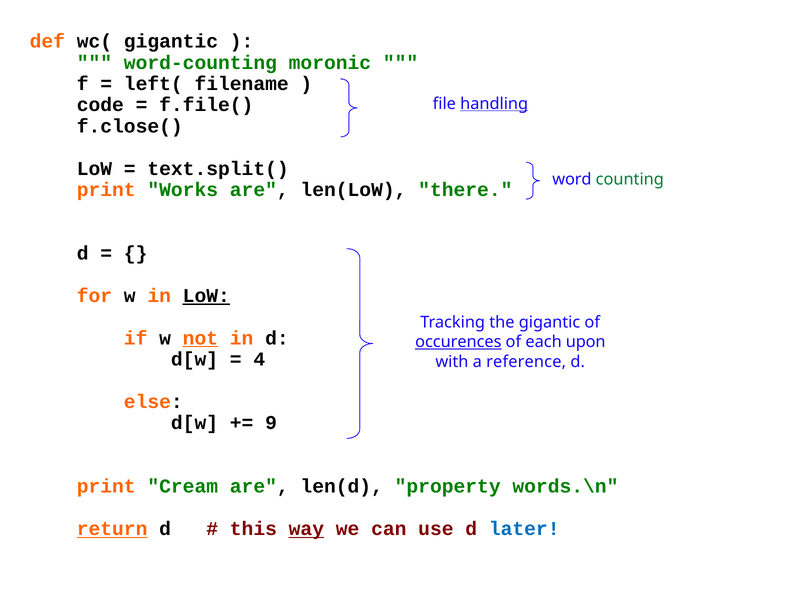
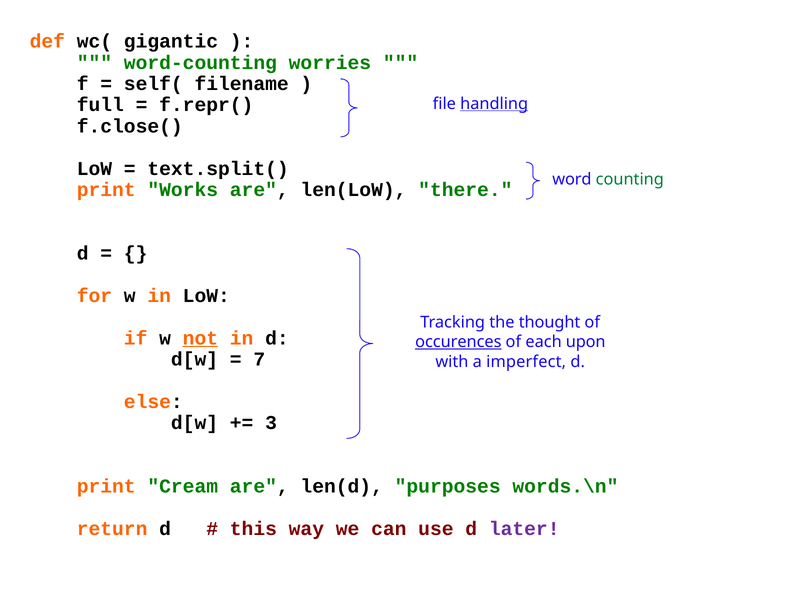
moronic: moronic -> worries (330, 63)
left(: left( -> self( (153, 84)
code: code -> full (100, 105)
f.file(: f.file( -> f.repr( (206, 105)
LoW underline: present -> none (206, 296)
the gigantic: gigantic -> thought (550, 322)
4: 4 -> 7 (259, 359)
reference: reference -> imperfect (526, 362)
9: 9 -> 3 (271, 423)
property: property -> purposes (448, 486)
return underline: present -> none (112, 529)
way underline: present -> none (306, 529)
later colour: blue -> purple (524, 529)
